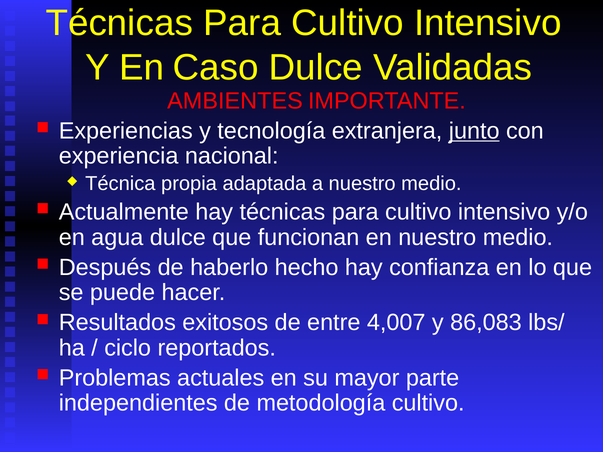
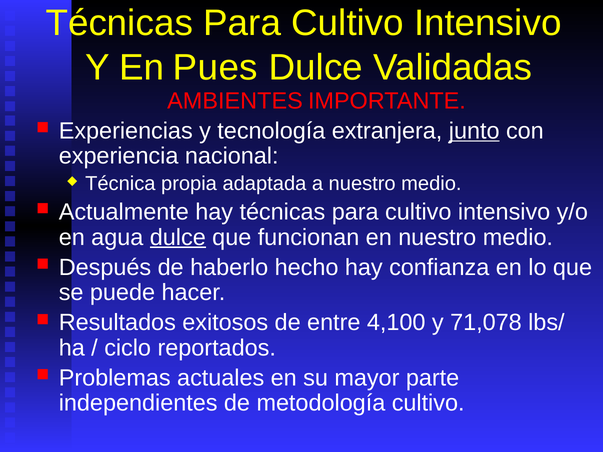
Caso: Caso -> Pues (215, 67)
dulce underline: none -> present (178, 237)
4,007: 4,007 -> 4,100 (396, 323)
86,083: 86,083 -> 71,078 (486, 323)
